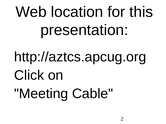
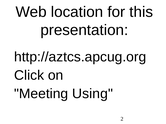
Cable: Cable -> Using (92, 94)
